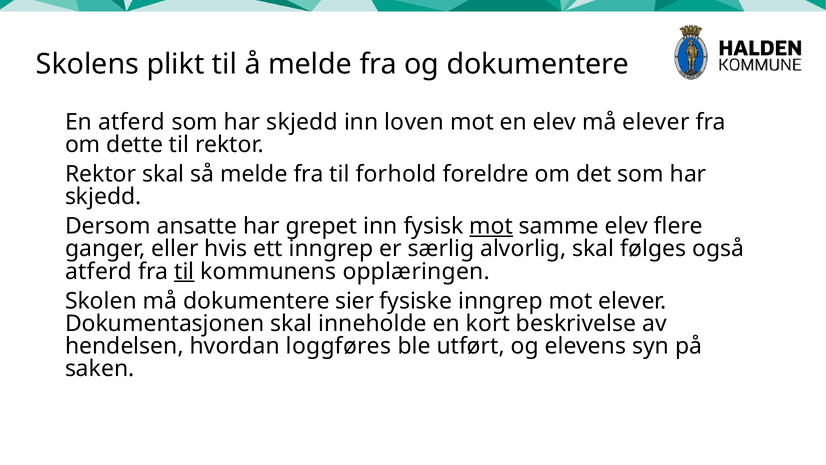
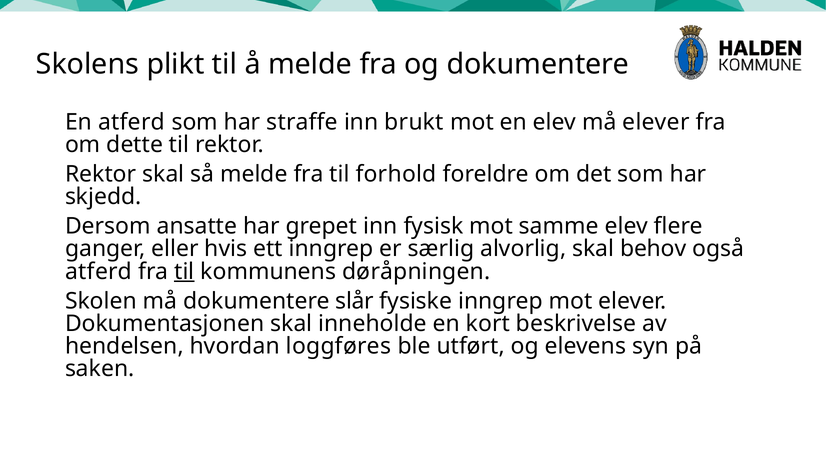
skjedd: skjedd -> straffe (302, 122)
loven: loven -> brukt (414, 122)
mot underline: present -> none (491, 226)
følges: følges -> behov (653, 249)
opplæringen: opplæringen -> døråpningen (416, 271)
sier: sier -> slår (355, 301)
